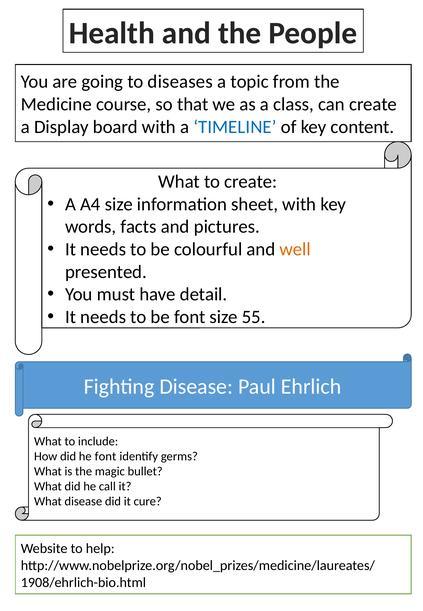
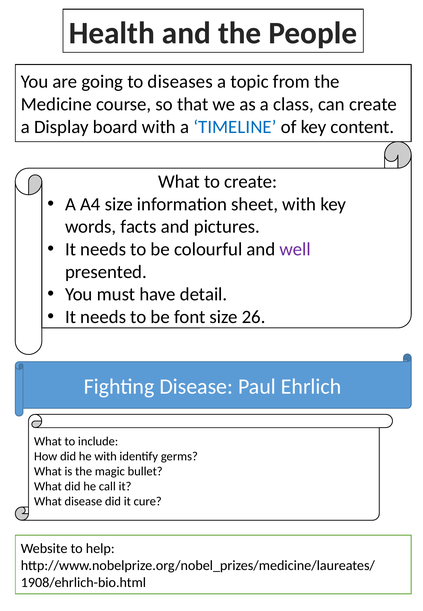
well colour: orange -> purple (295, 249)
55: 55 -> 26 (254, 317)
he font: font -> with (106, 456)
